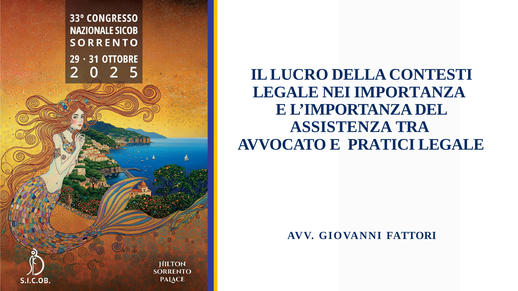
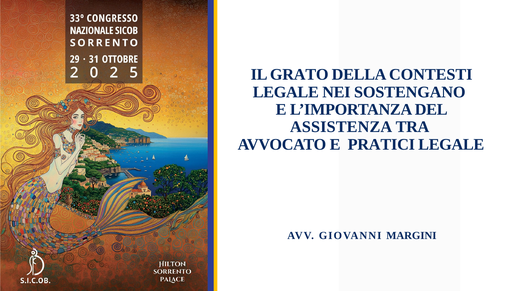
LUCRO: LUCRO -> GRATO (299, 75)
IMPORTANZA: IMPORTANZA -> SOSTENGANO (410, 92)
FATTORI: FATTORI -> MARGINI (411, 236)
